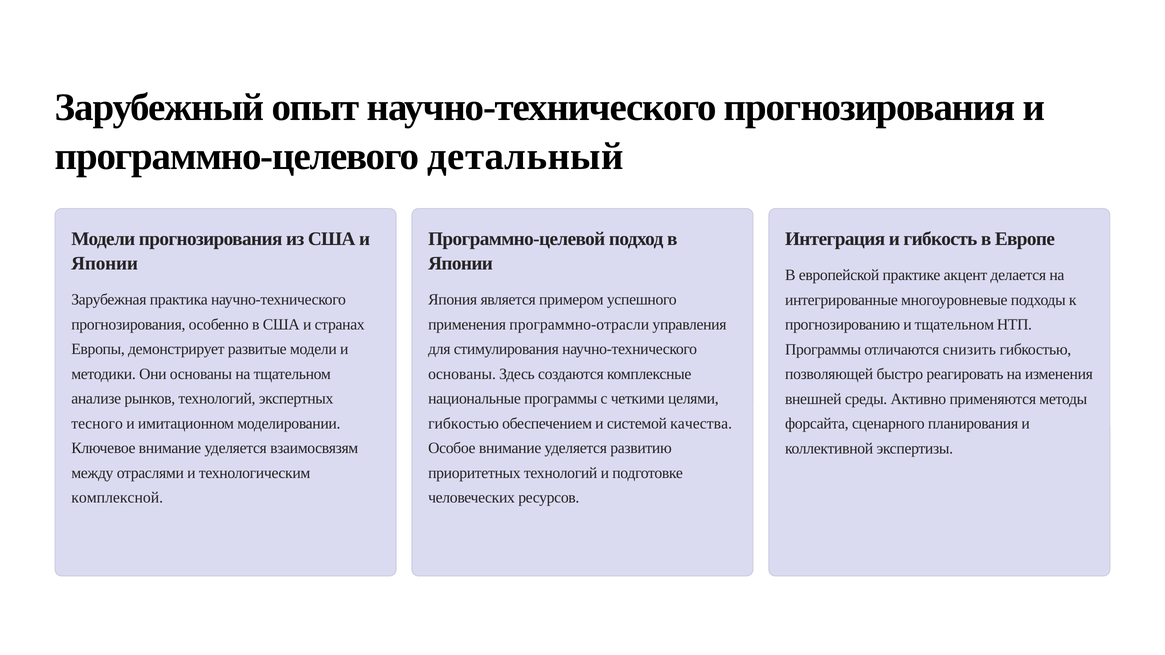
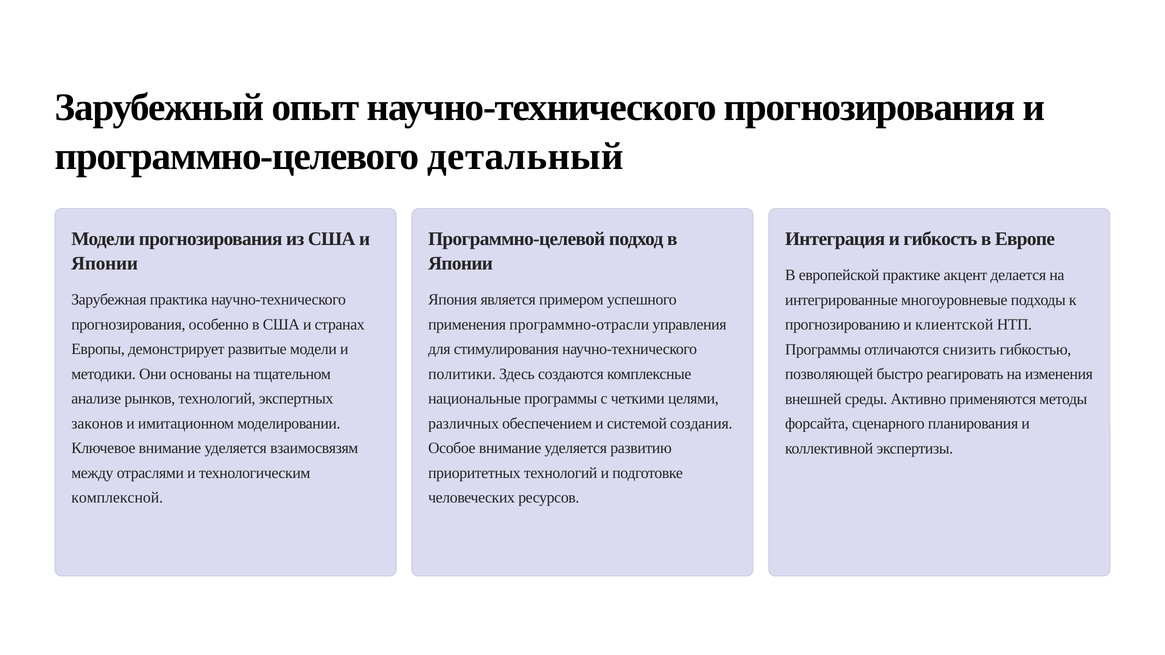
и тщательном: тщательном -> клиентской (954, 325)
основаны: основаны -> политики (462, 374)
тесного: тесного -> законов (97, 424)
гибкостью: гибкостью -> различных (464, 424)
качества: качества -> создания (701, 424)
